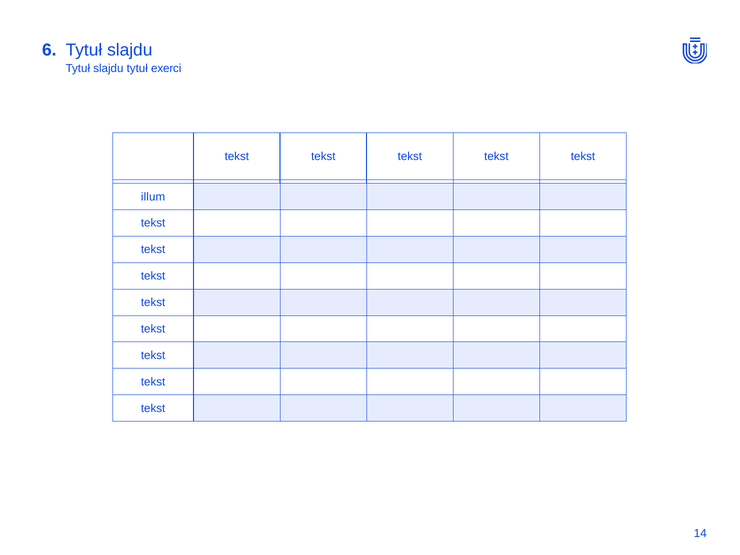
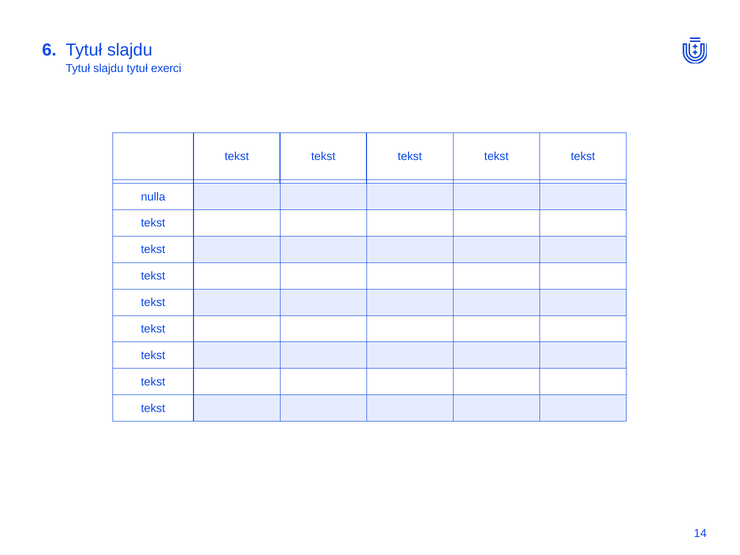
illum: illum -> nulla (153, 197)
